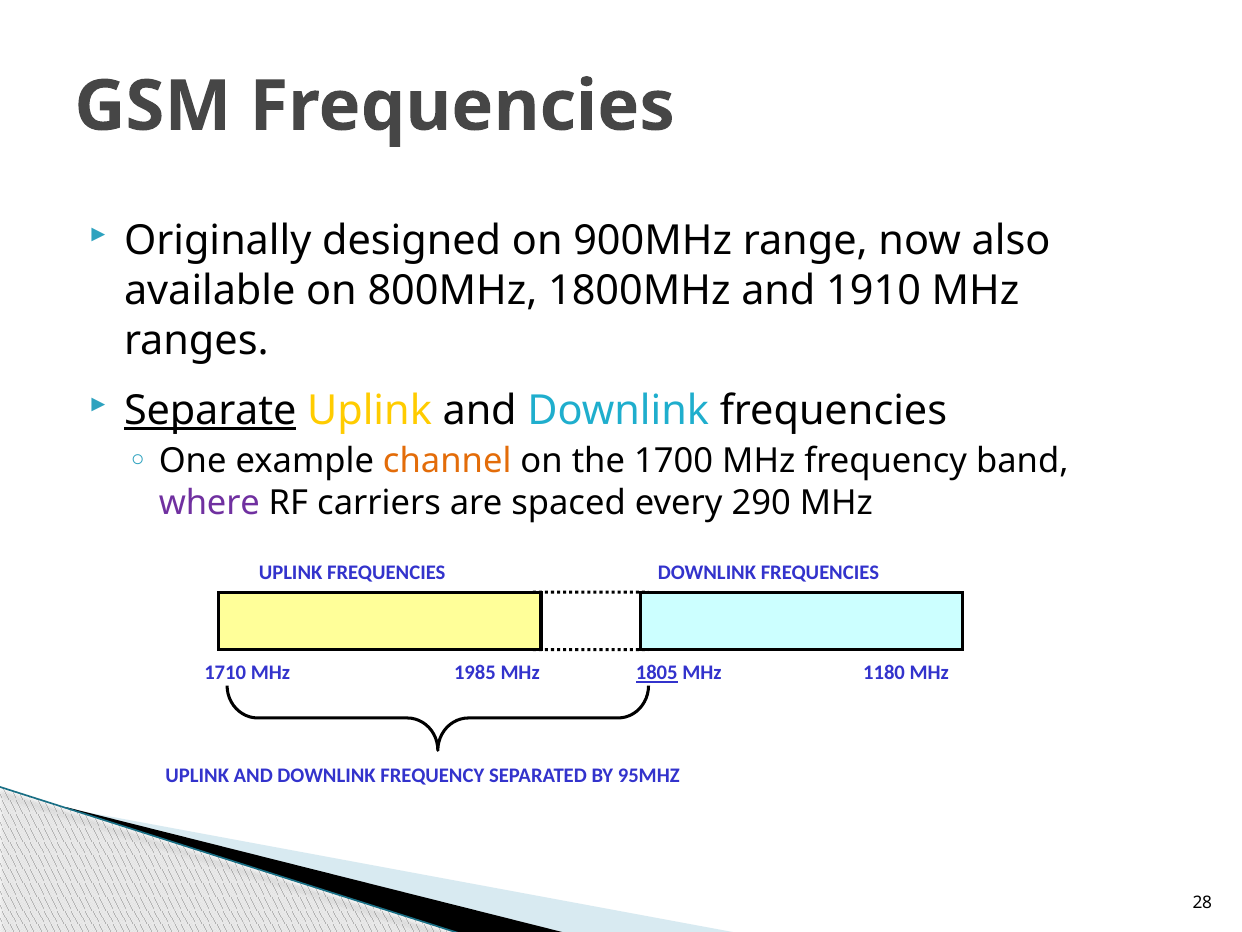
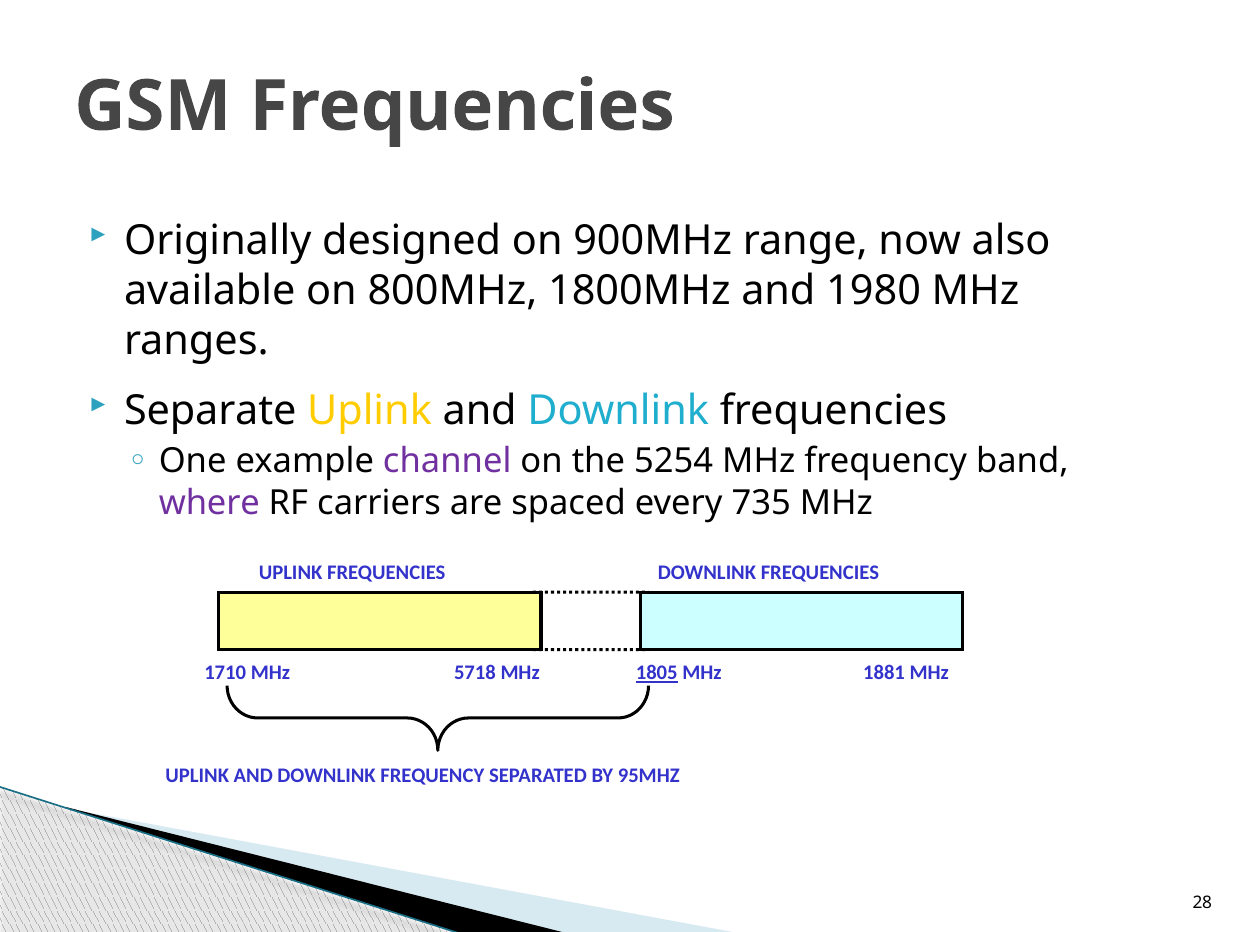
1910: 1910 -> 1980 (874, 291)
Separate underline: present -> none (210, 411)
channel colour: orange -> purple (447, 461)
1700: 1700 -> 5254 (674, 461)
290: 290 -> 735 (761, 503)
1985: 1985 -> 5718 (475, 673)
1180: 1180 -> 1881 (884, 673)
